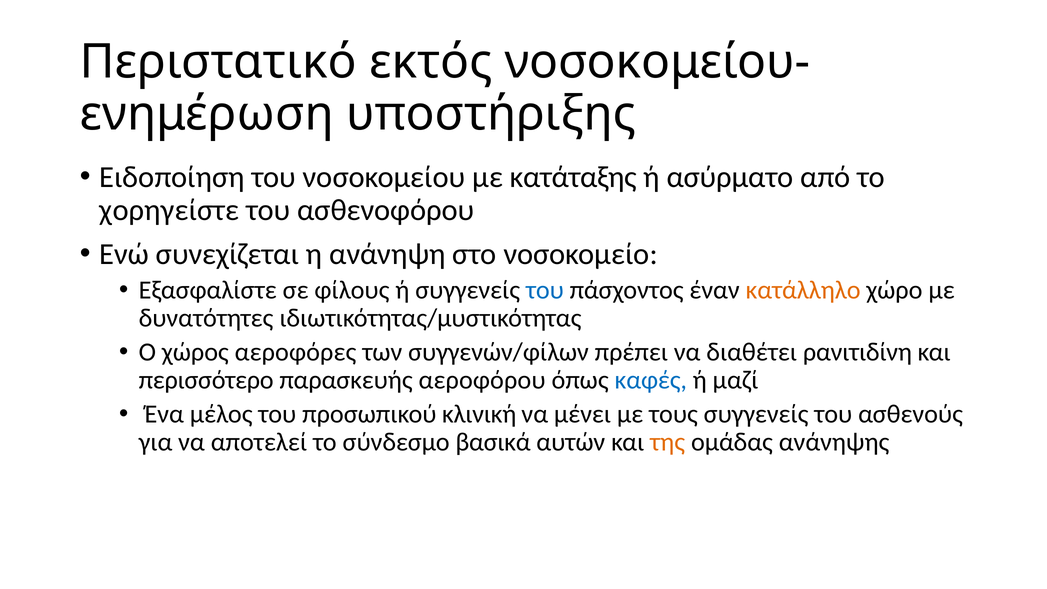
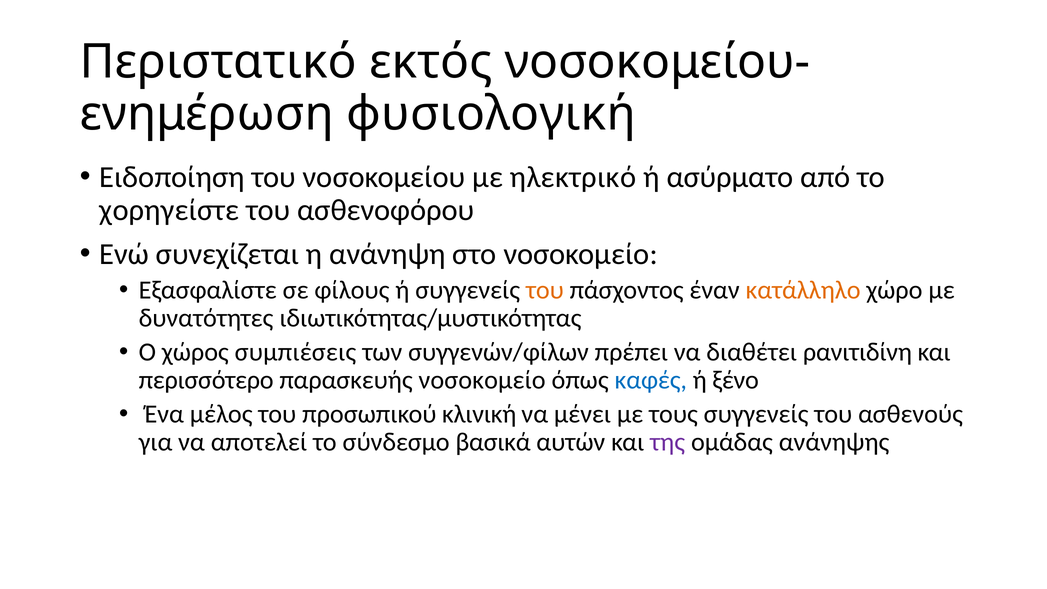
υποστήριξης: υποστήριξης -> φυσιολογική (491, 114)
κατάταξης: κατάταξης -> ηλεκτρικό (573, 177)
του colour: blue -> orange (545, 290)
αεροφόρες: αεροφόρες -> συμπιέσεις (295, 352)
παρασκευής αεροφόρου: αεροφόρου -> νοσοκομείο (482, 380)
μαζί: μαζί -> ξένο (736, 380)
της colour: orange -> purple (668, 442)
